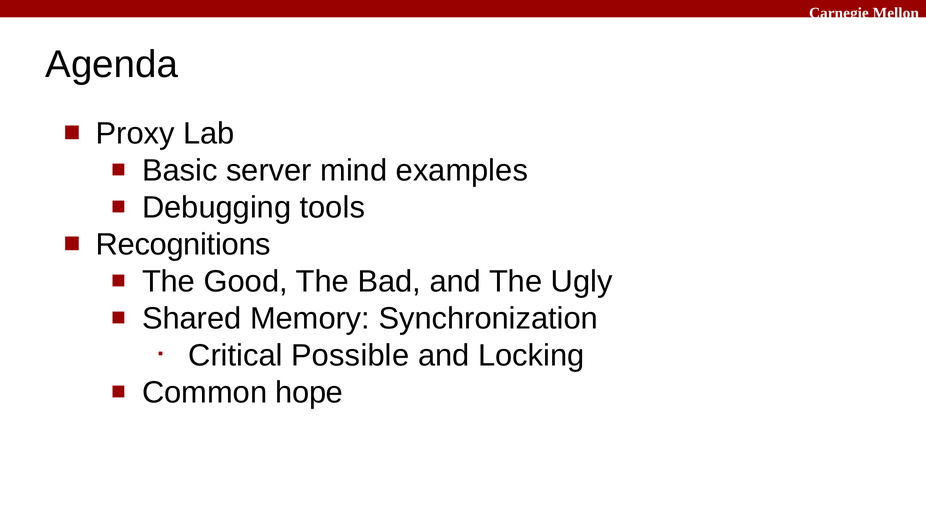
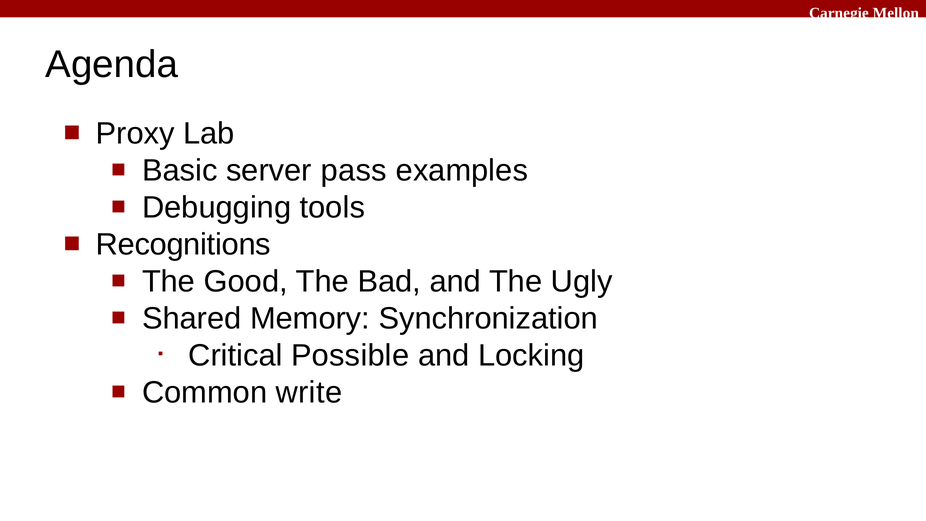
mind: mind -> pass (354, 170)
hope: hope -> write (309, 393)
